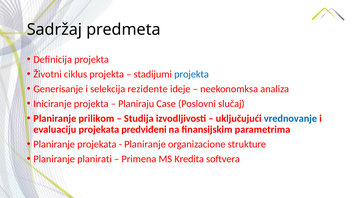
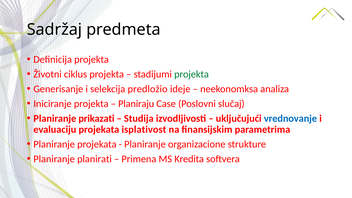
projekta colour: blue -> green (192, 74)
rezidente: rezidente -> predložio (148, 89)
prilikom: prilikom -> prikazati (96, 118)
predviđeni: predviđeni -> isplativost (144, 130)
